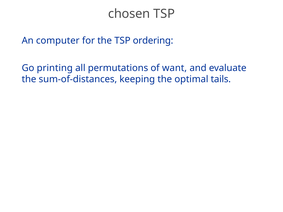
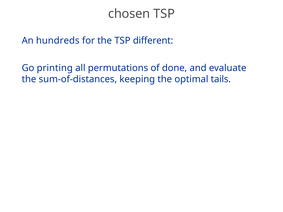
computer: computer -> hundreds (58, 41)
ordering: ordering -> different (153, 41)
want: want -> done (175, 68)
